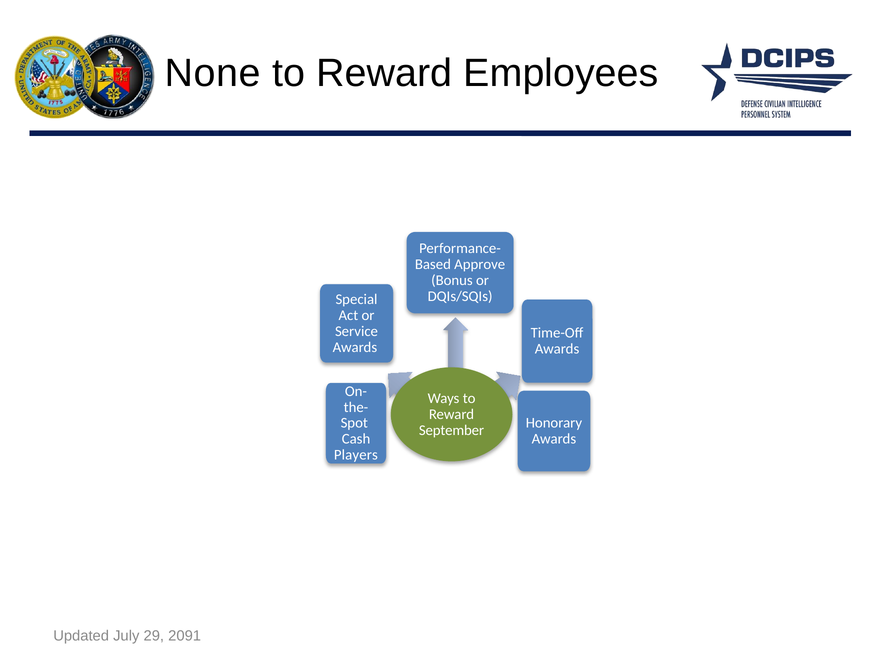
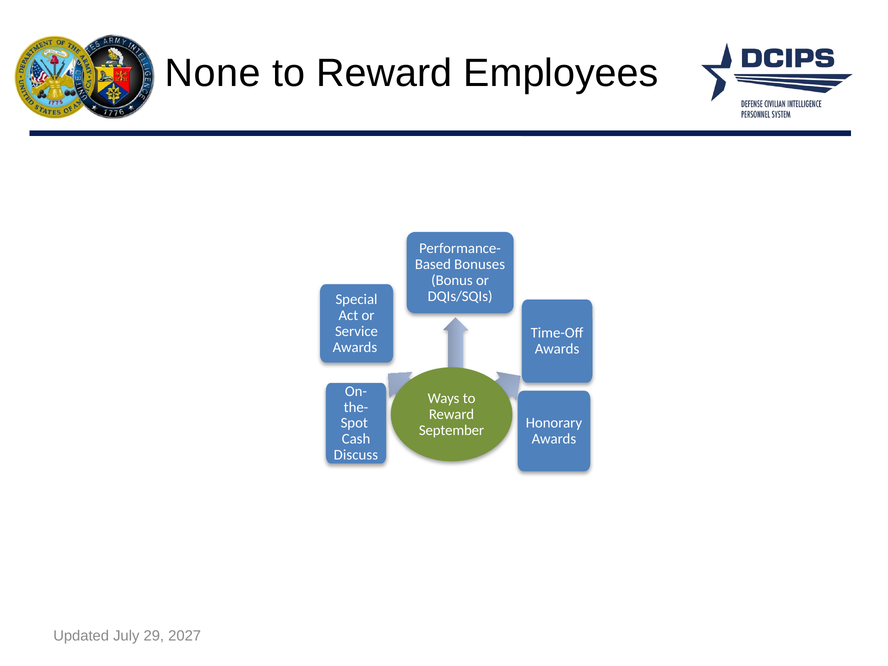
Approve: Approve -> Bonuses (480, 265)
Players: Players -> Discuss (356, 455)
2091: 2091 -> 2027 (185, 636)
